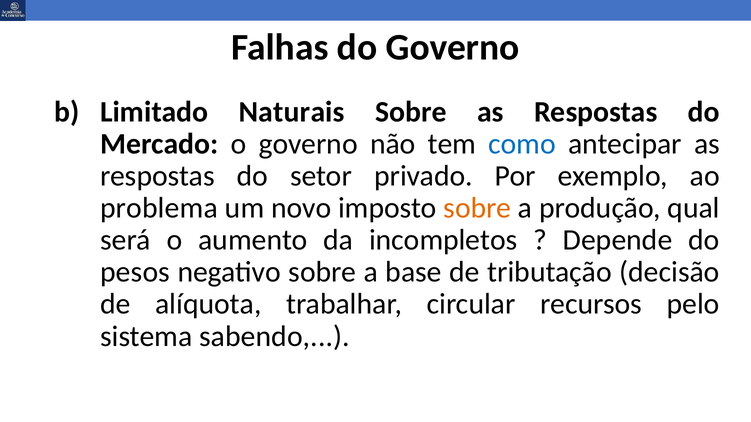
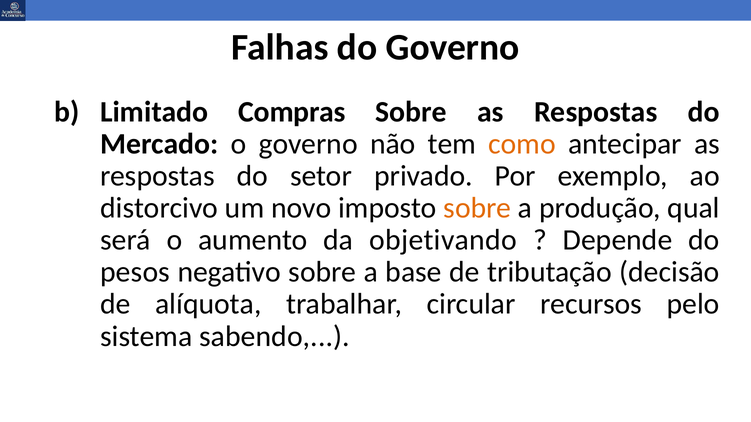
Naturais: Naturais -> Compras (292, 112)
como colour: blue -> orange (522, 144)
problema: problema -> distorcivo (159, 208)
incompletos: incompletos -> objetivando (443, 240)
